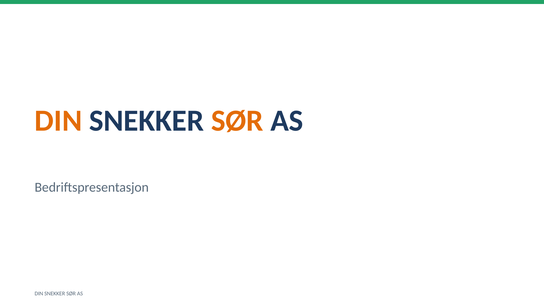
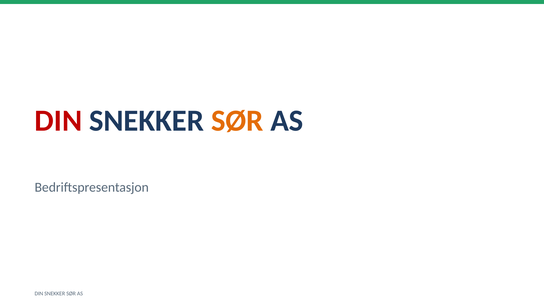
DIN colour: orange -> red (58, 121)
